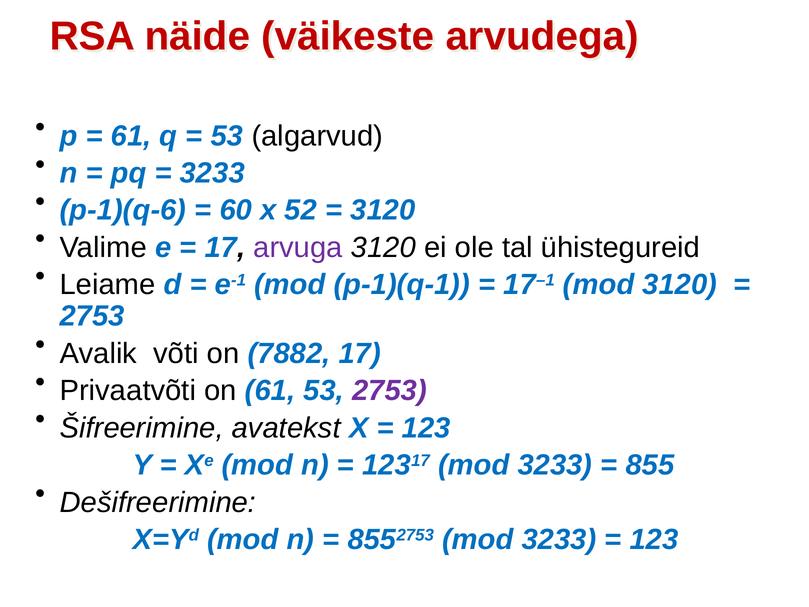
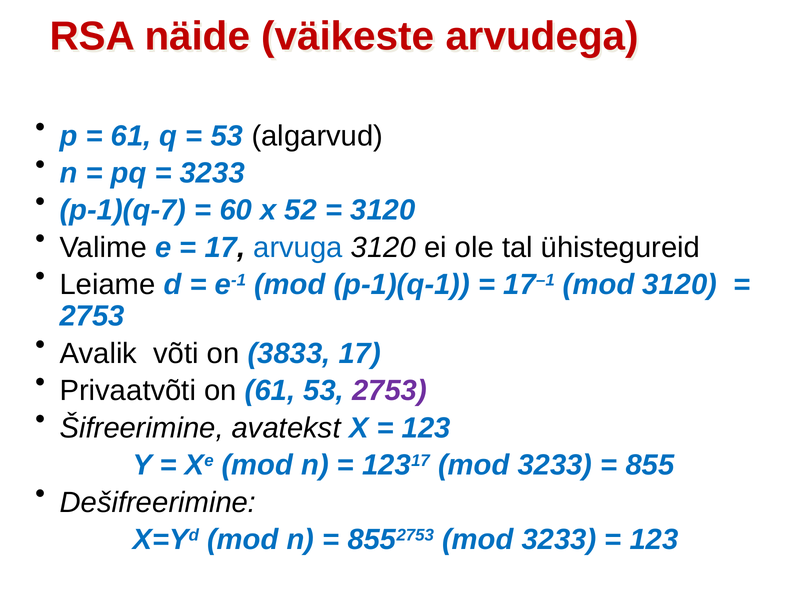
p-1)(q-6: p-1)(q-6 -> p-1)(q-7 (123, 210)
arvuga colour: purple -> blue (298, 247)
7882: 7882 -> 3833 (289, 353)
